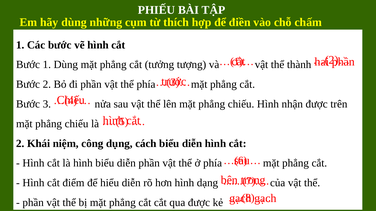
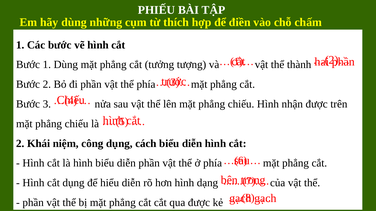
cắt điểm: điểm -> dụng (74, 183)
